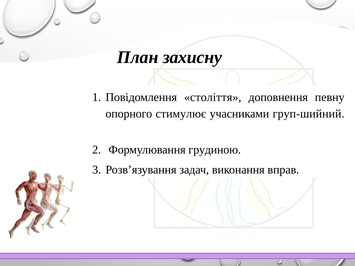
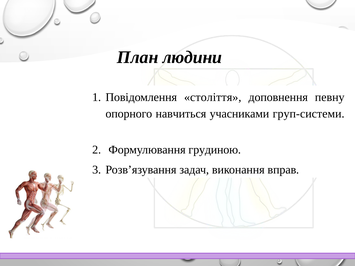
захисну: захисну -> людини (192, 57)
стимулює: стимулює -> навчиться (181, 114)
груп-шийний: груп-шийний -> груп-системи (309, 114)
